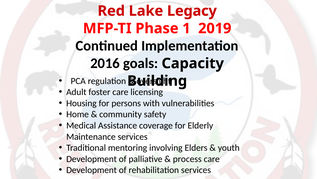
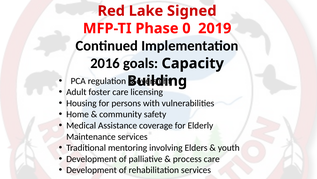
Legacy: Legacy -> Signed (192, 11)
1: 1 -> 0 (186, 28)
